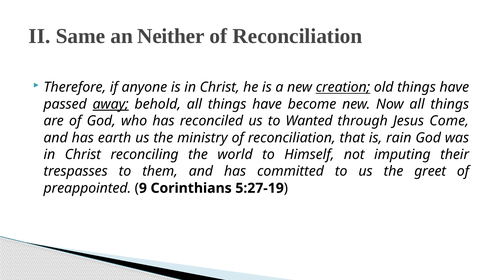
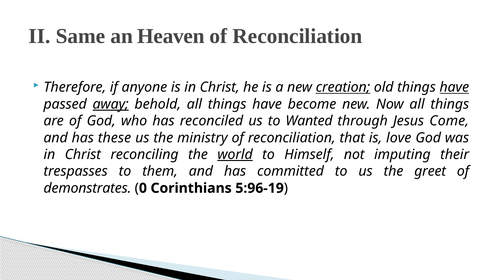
Neither: Neither -> Heaven (171, 36)
have underline: none -> present (454, 87)
earth: earth -> these (114, 138)
rain: rain -> love (399, 138)
world underline: none -> present (235, 155)
preappointed: preappointed -> demonstrates (87, 188)
9: 9 -> 0 (143, 188)
5:27-19: 5:27-19 -> 5:96-19 (260, 188)
